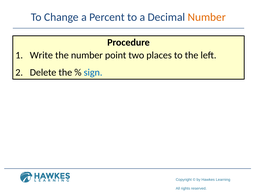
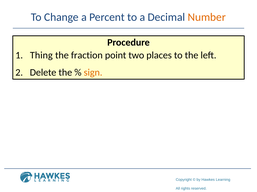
Write: Write -> Thing (41, 56)
the number: number -> fraction (87, 56)
sign colour: blue -> orange (93, 73)
